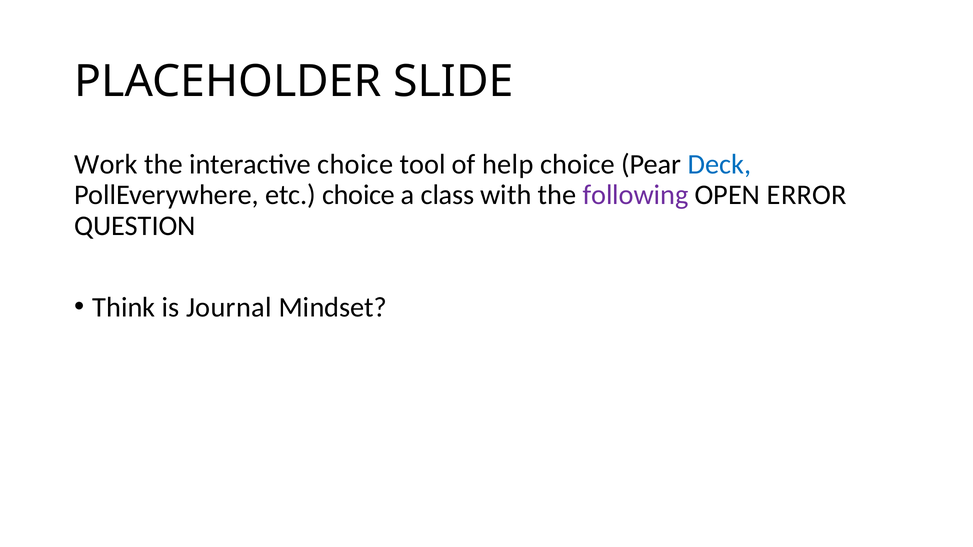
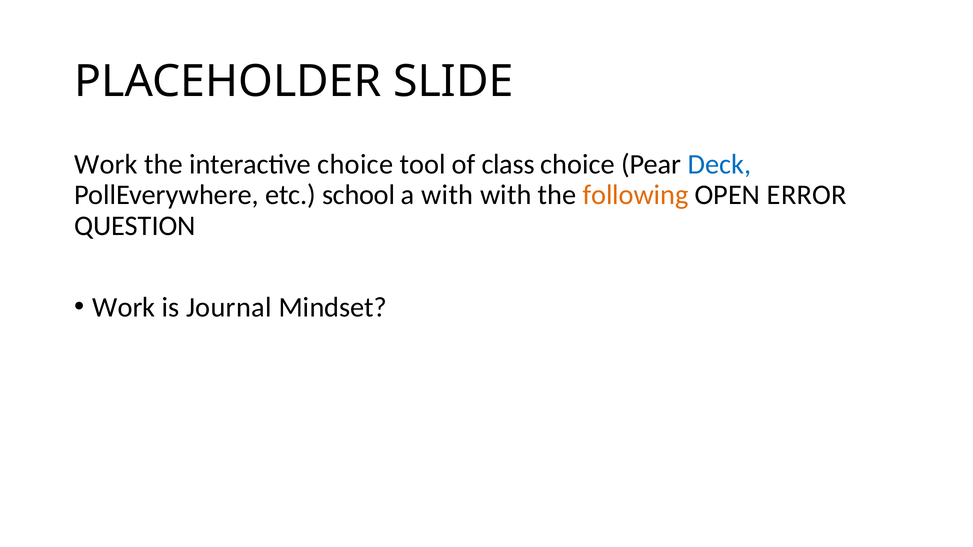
help: help -> class (508, 165)
etc choice: choice -> school (359, 195)
a class: class -> with (447, 195)
following colour: purple -> orange (636, 195)
Think: Think -> Work (124, 307)
